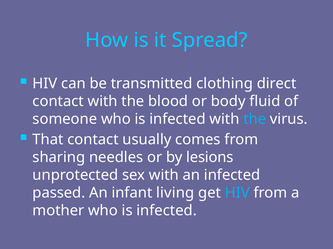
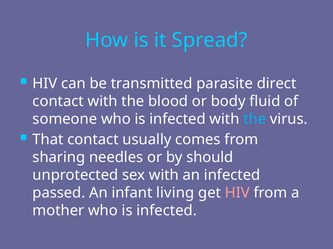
clothing: clothing -> parasite (225, 84)
lesions: lesions -> should (210, 158)
HIV colour: light blue -> pink (237, 193)
